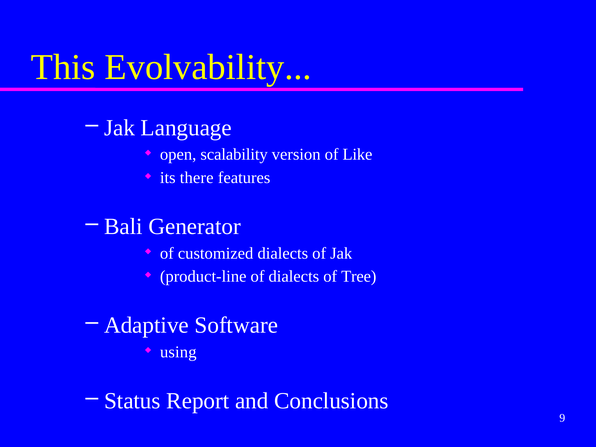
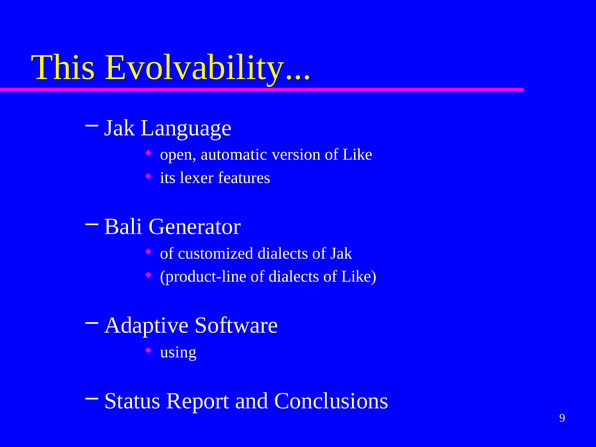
scalability: scalability -> automatic (234, 155)
there: there -> lexer (197, 178)
dialects of Tree: Tree -> Like (359, 276)
